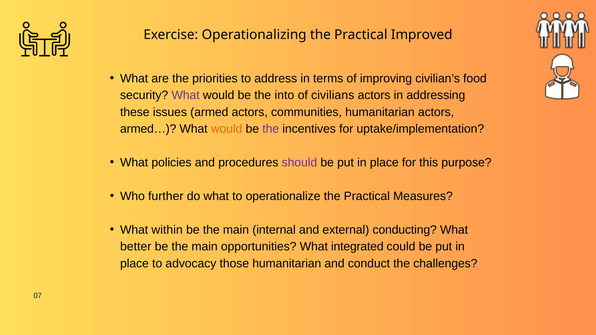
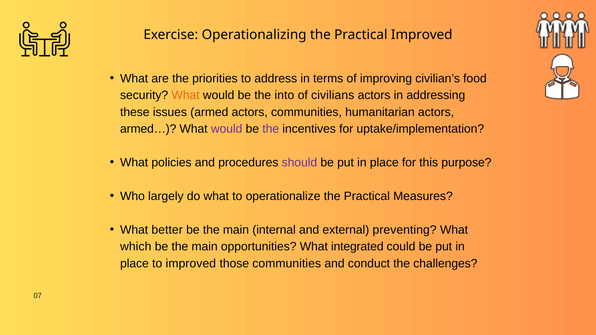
What colour: purple -> orange (186, 95)
would colour: orange -> purple (227, 129)
further: further -> largely (166, 196)
within: within -> better (167, 230)
conducting: conducting -> preventing (405, 230)
better: better -> which (136, 247)
to advocacy: advocacy -> improved (191, 264)
those humanitarian: humanitarian -> communities (287, 264)
